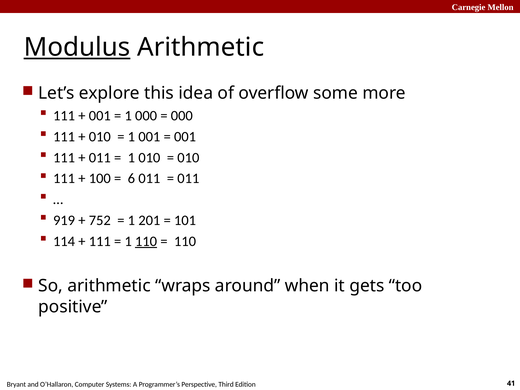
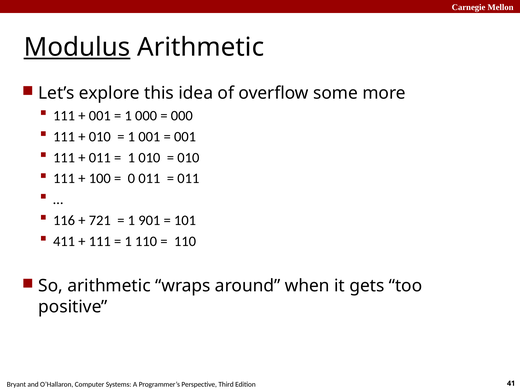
6: 6 -> 0 (131, 179)
919: 919 -> 116 (64, 220)
752: 752 -> 721 (100, 220)
201: 201 -> 901 (149, 220)
114: 114 -> 411 (64, 241)
110 underline: present -> none (146, 241)
